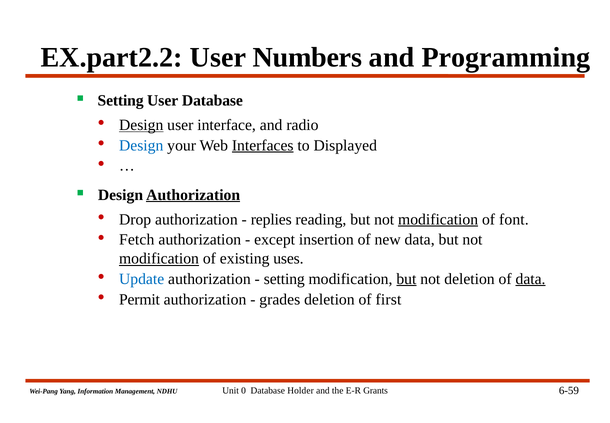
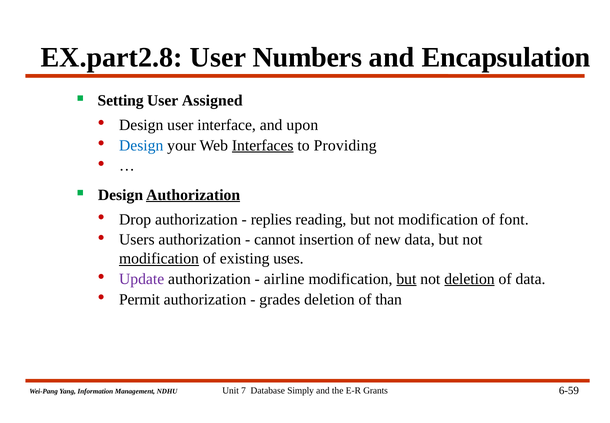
EX.part2.2: EX.part2.2 -> EX.part2.8 (112, 57)
Programming: Programming -> Encapsulation (506, 57)
User Database: Database -> Assigned (212, 100)
Design underline: present -> none (141, 125)
radio: radio -> upon (302, 125)
Displayed: Displayed -> Providing (345, 145)
modification underline: present -> none (438, 219)
Fetch: Fetch -> Users (137, 239)
except: except -> cannot (275, 239)
Update colour: blue -> purple (142, 278)
setting: setting -> airline (284, 278)
deletion underline: none -> present (469, 278)
data underline: present -> none (531, 278)
first: first -> than (389, 299)
0: 0 -> 7 (244, 390)
Holder: Holder -> Simply (301, 390)
